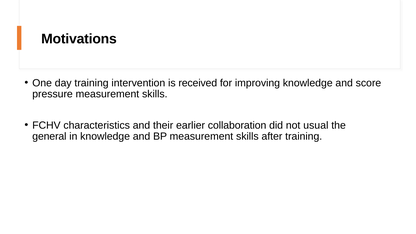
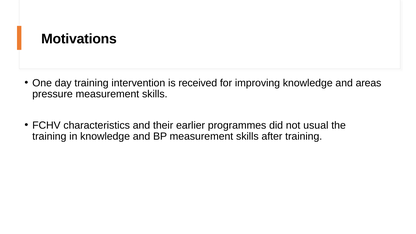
score: score -> areas (369, 83)
collaboration: collaboration -> programmes (237, 125)
general: general -> training (49, 137)
